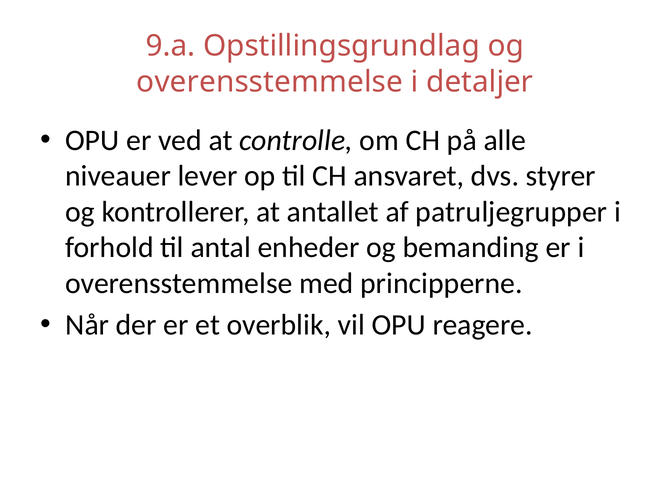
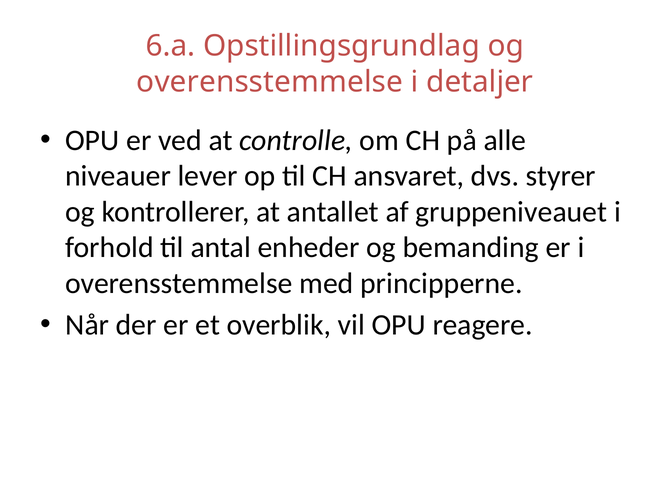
9.a: 9.a -> 6.a (171, 46)
patruljegrupper: patruljegrupper -> gruppeniveauet (511, 212)
